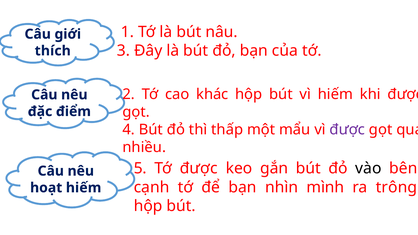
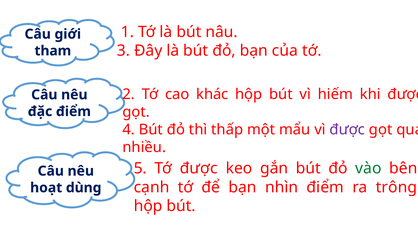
thích: thích -> tham (53, 51)
vào colour: black -> green (368, 169)
nhìn mình: mình -> điểm (325, 187)
hoạt hiếm: hiếm -> dùng (84, 188)
